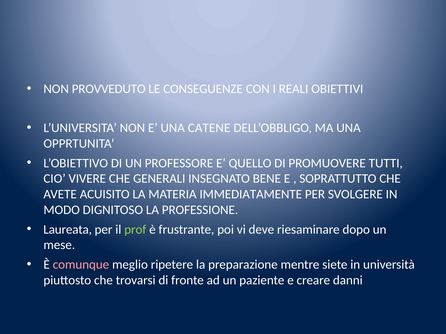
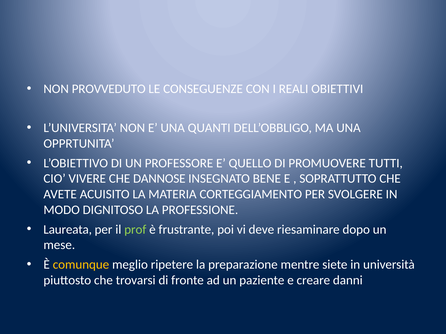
CATENE: CATENE -> QUANTI (209, 128)
GENERALI: GENERALI -> DANNOSE (159, 179)
IMMEDIATAMENTE: IMMEDIATAMENTE -> CORTEGGIAMENTO (251, 195)
comunque colour: pink -> yellow (81, 265)
